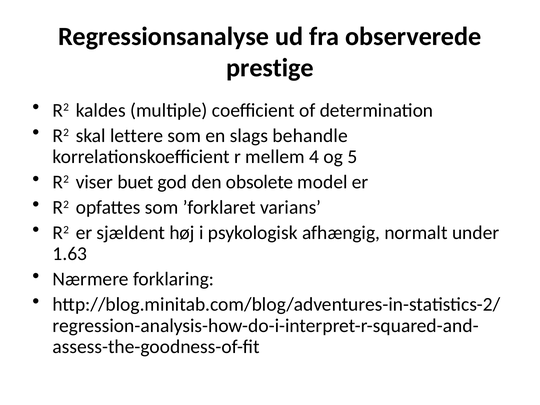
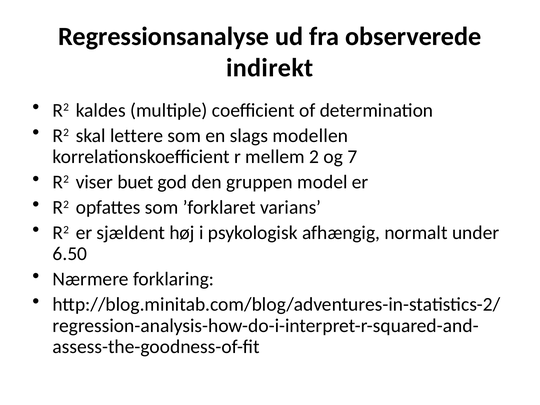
prestige: prestige -> indirekt (270, 68)
behandle: behandle -> modellen (310, 136)
4: 4 -> 2 (314, 157)
5: 5 -> 7 (352, 157)
obsolete: obsolete -> gruppen (260, 182)
1.63: 1.63 -> 6.50 (70, 254)
